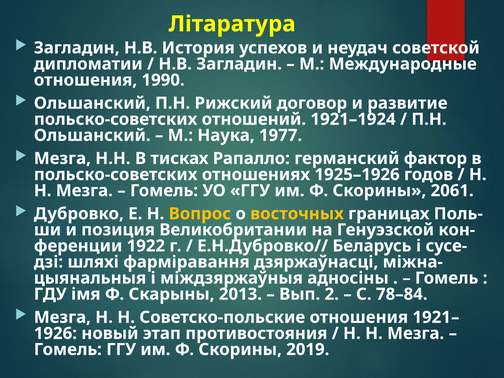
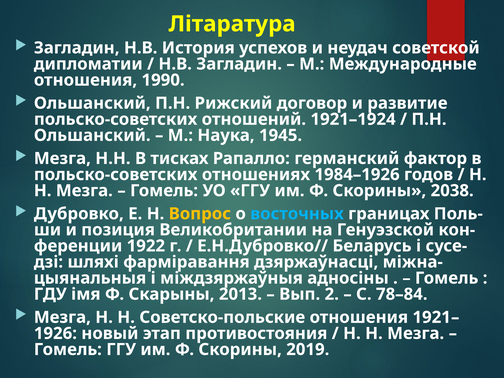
1977: 1977 -> 1945 (281, 135)
1925–1926: 1925–1926 -> 1984–1926 (357, 175)
2061: 2061 -> 2038 (452, 191)
восточных colour: yellow -> light blue (297, 214)
